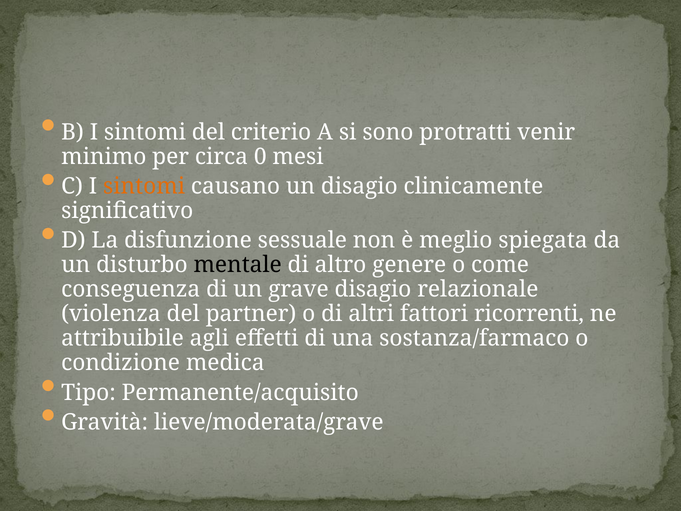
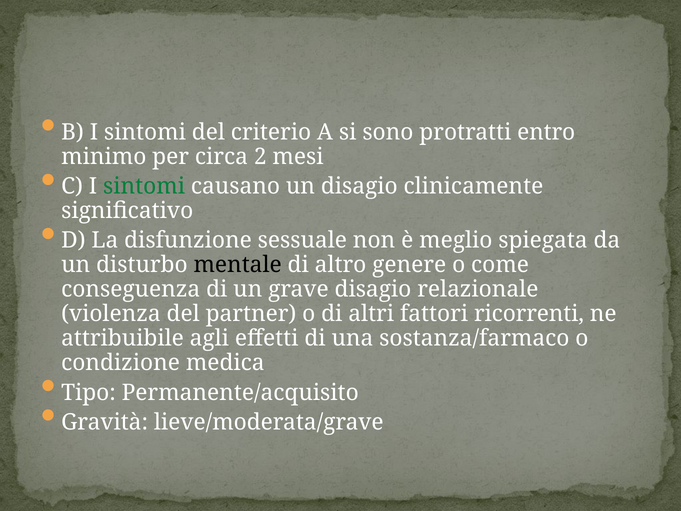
venir: venir -> entro (546, 132)
0: 0 -> 2 (260, 157)
sintomi colour: orange -> green (144, 186)
